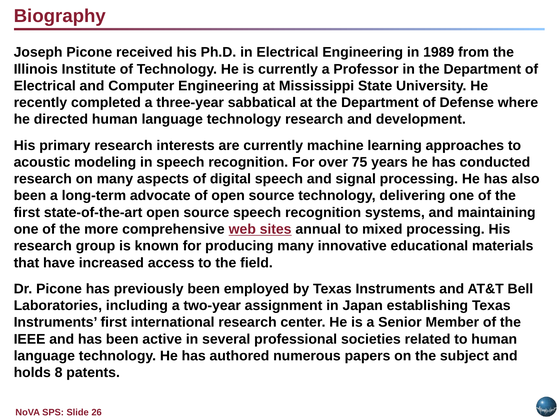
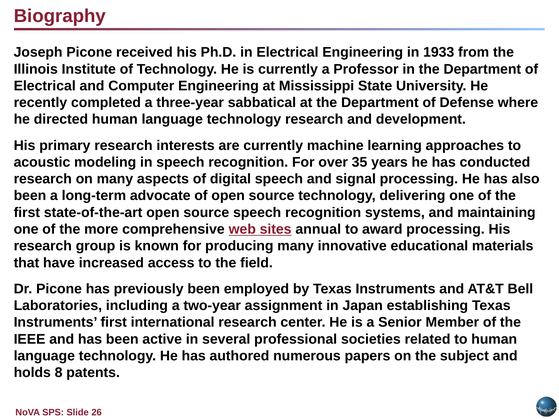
1989: 1989 -> 1933 (439, 52)
75: 75 -> 35 (360, 162)
mixed: mixed -> award (382, 229)
